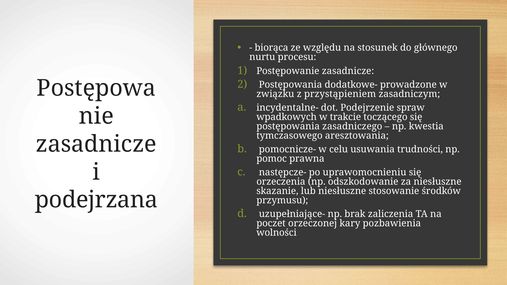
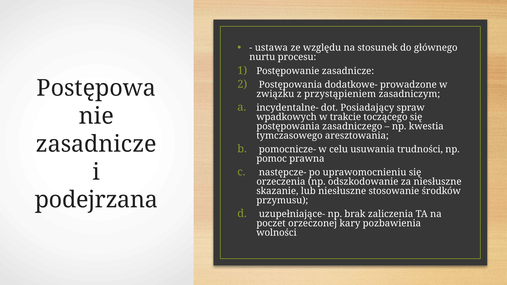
biorąca: biorąca -> ustawa (271, 48)
Podejrzenie: Podejrzenie -> Posiadający (367, 108)
